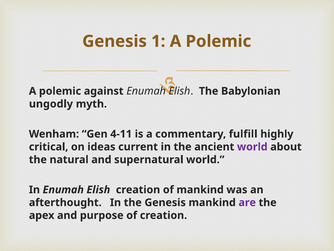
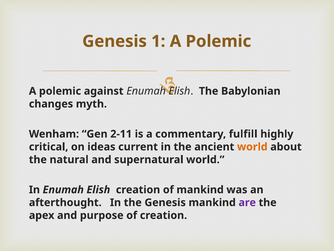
ungodly: ungodly -> changes (51, 104)
4-11: 4-11 -> 2-11 (121, 134)
world colour: purple -> orange (252, 147)
